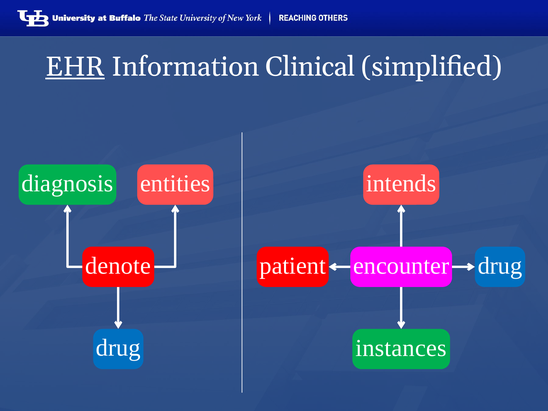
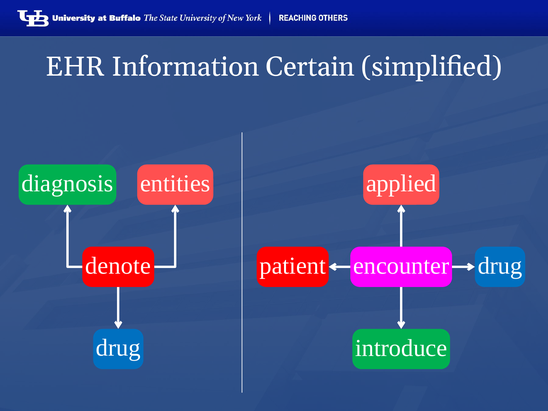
EHR underline: present -> none (75, 67)
Clinical: Clinical -> Certain (310, 67)
intends: intends -> applied (401, 184)
instances: instances -> introduce (401, 348)
